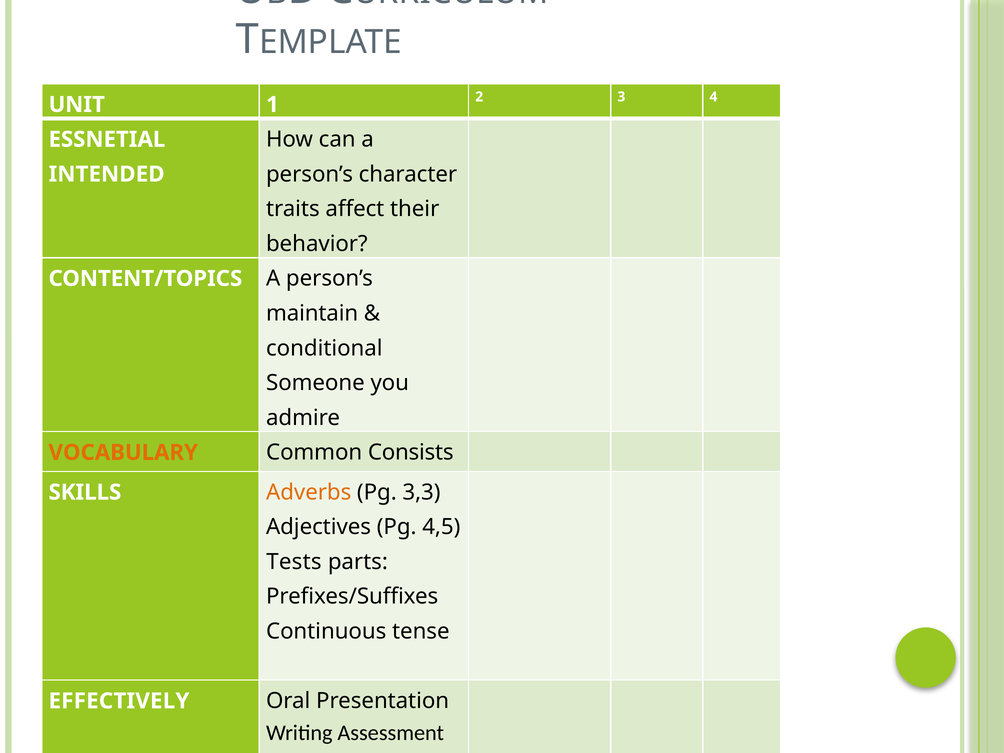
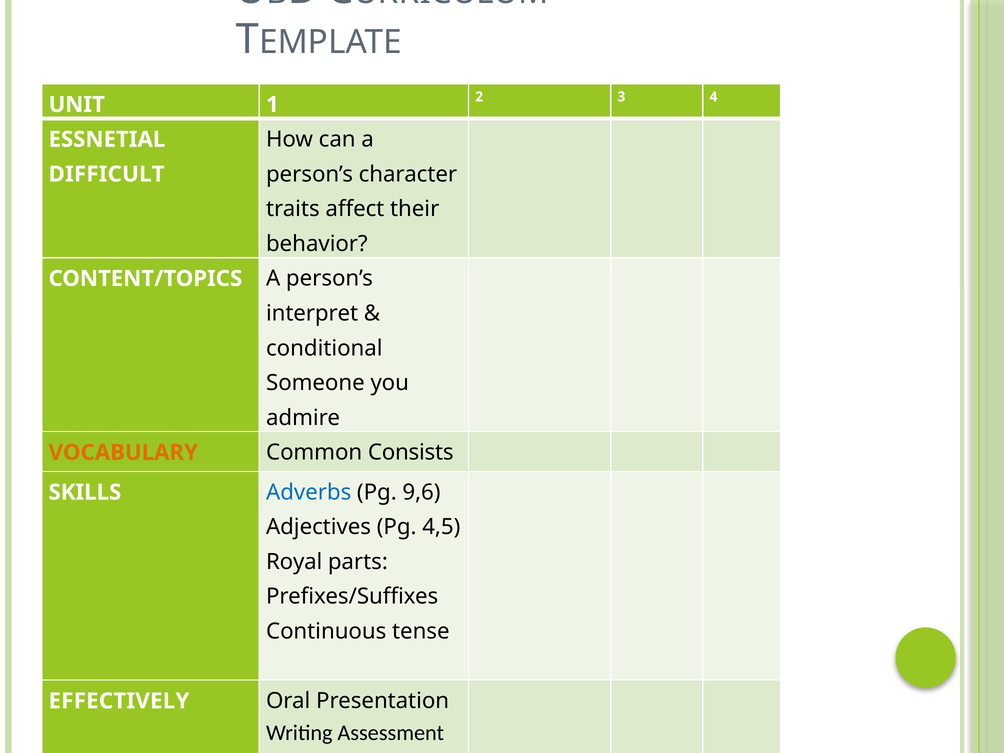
INTENDED: INTENDED -> DIFFICULT (107, 174)
maintain: maintain -> interpret (312, 313)
Adverbs colour: orange -> blue (309, 492)
3,3: 3,3 -> 9,6 (421, 492)
Tests: Tests -> Royal (294, 562)
